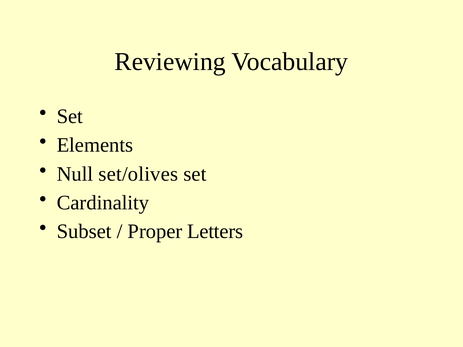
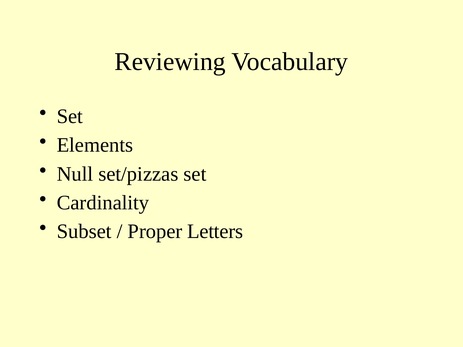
set/olives: set/olives -> set/pizzas (138, 174)
